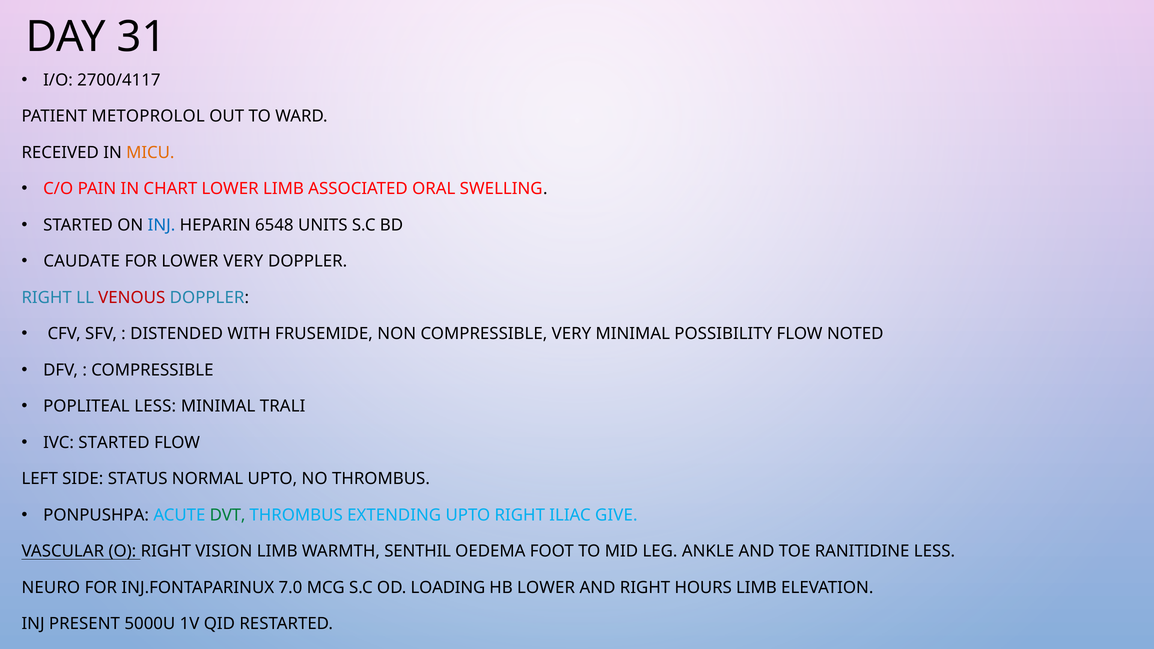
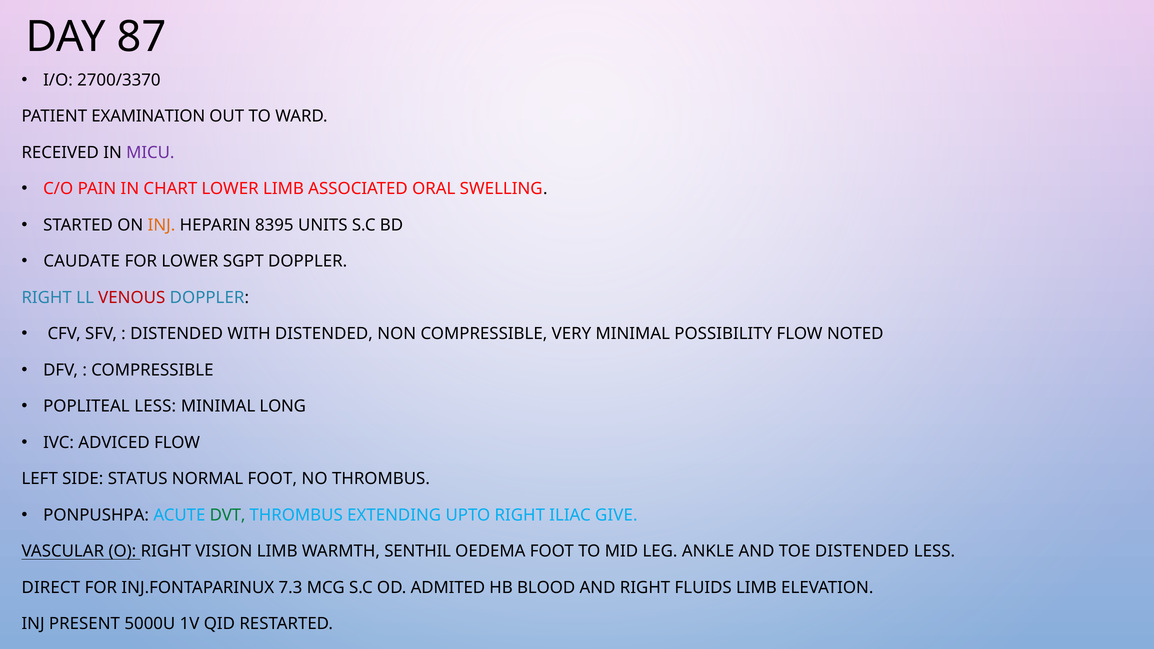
31: 31 -> 87 (142, 37)
2700/4117: 2700/4117 -> 2700/3370 (119, 80)
METOPROLOL: METOPROLOL -> EXAMINATION (148, 116)
MICU colour: orange -> purple (150, 153)
INJ colour: blue -> orange (162, 225)
6548: 6548 -> 8395 (274, 225)
LOWER VERY: VERY -> SGPT (243, 261)
WITH FRUSEMIDE: FRUSEMIDE -> DISTENDED (324, 334)
TRALI: TRALI -> LONG (283, 407)
IVC STARTED: STARTED -> ADVICED (114, 443)
NORMAL UPTO: UPTO -> FOOT (272, 479)
TOE RANITIDINE: RANITIDINE -> DISTENDED (862, 552)
NEURO: NEURO -> DIRECT (51, 588)
7.0: 7.0 -> 7.3 (290, 588)
LOADING: LOADING -> ADMITED (448, 588)
HB LOWER: LOWER -> BLOOD (546, 588)
HOURS: HOURS -> FLUIDS (703, 588)
